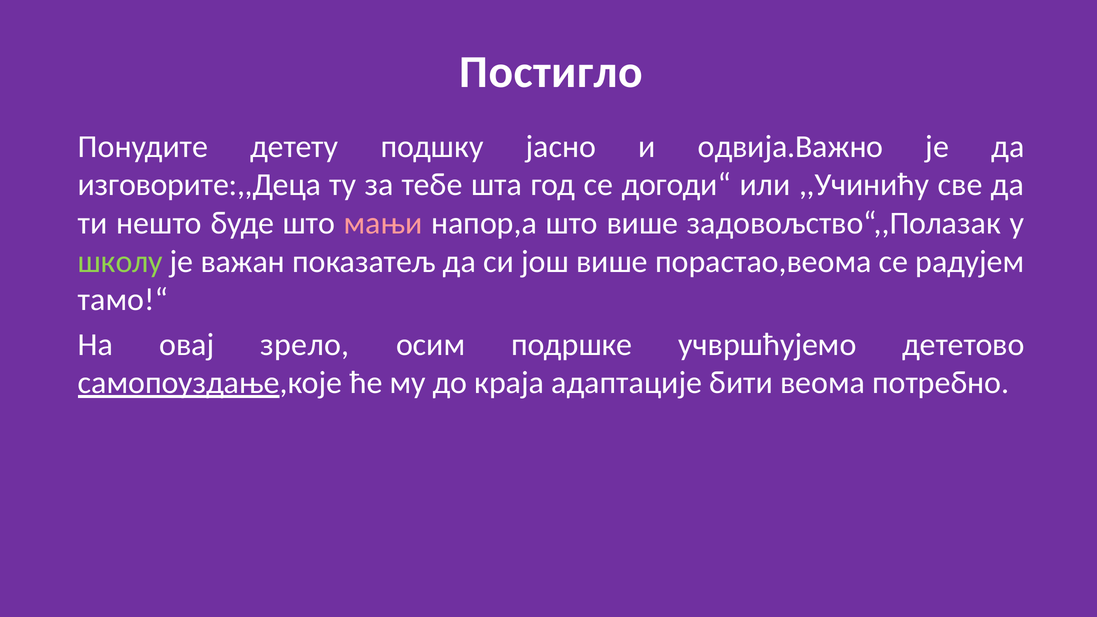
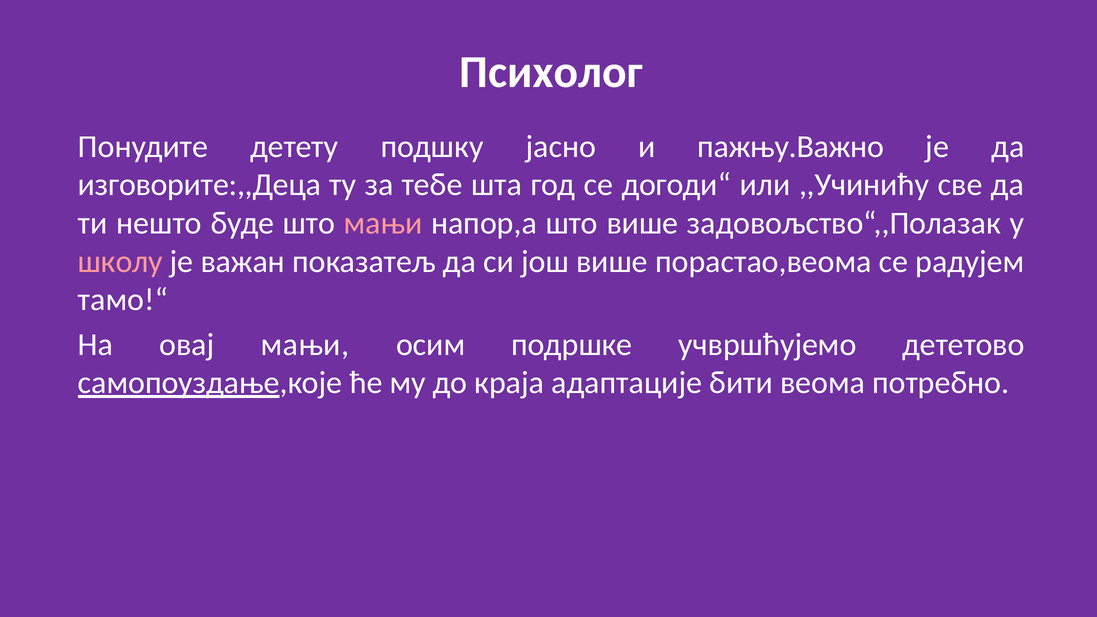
Постигло: Постигло -> Психолог (551, 72)
одвија.Важно: одвија.Важно -> пажњу.Важно (791, 147)
школу colour: light green -> pink (120, 262)
овај зрело: зрело -> мањи (305, 345)
